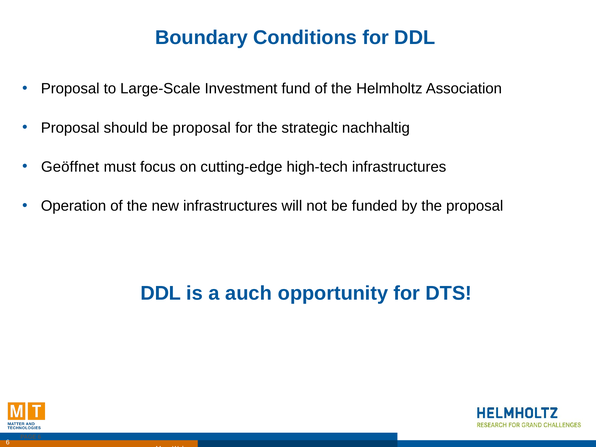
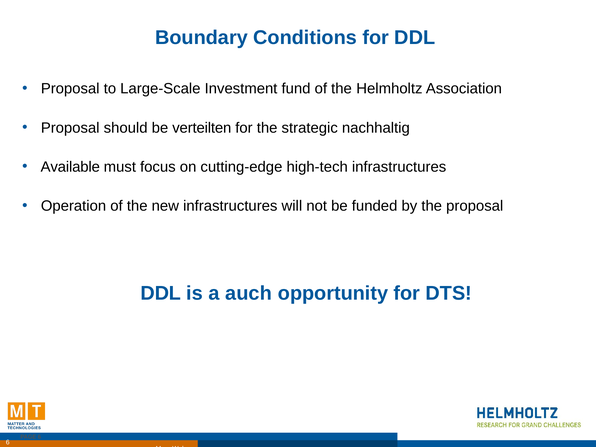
be proposal: proposal -> verteilten (202, 128)
Geöffnet: Geöffnet -> Available (70, 167)
